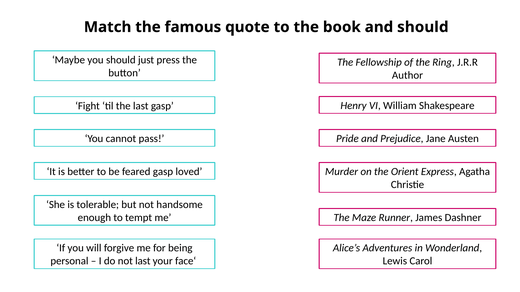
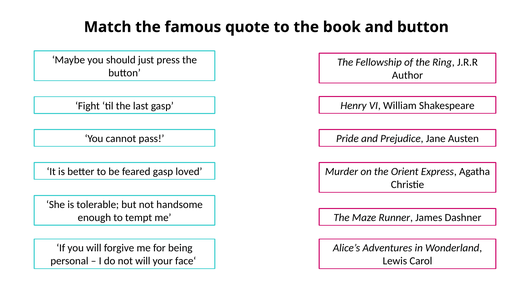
and should: should -> button (423, 27)
not last: last -> will (143, 262)
